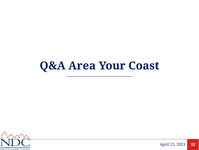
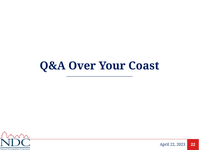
Area: Area -> Over (82, 65)
